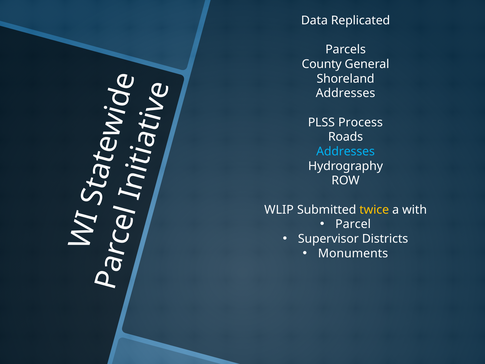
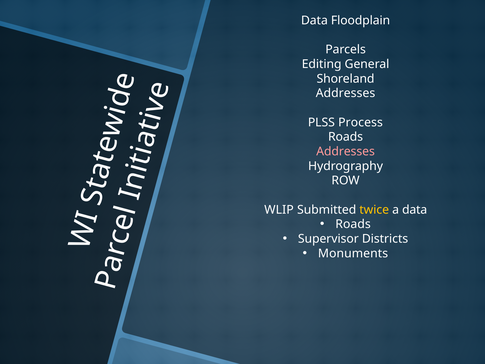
Replicated: Replicated -> Floodplain (361, 20)
County: County -> Editing (322, 64)
Addresses colour: light blue -> pink (346, 151)
a with: with -> data (415, 210)
Parcel: Parcel -> Roads (353, 224)
